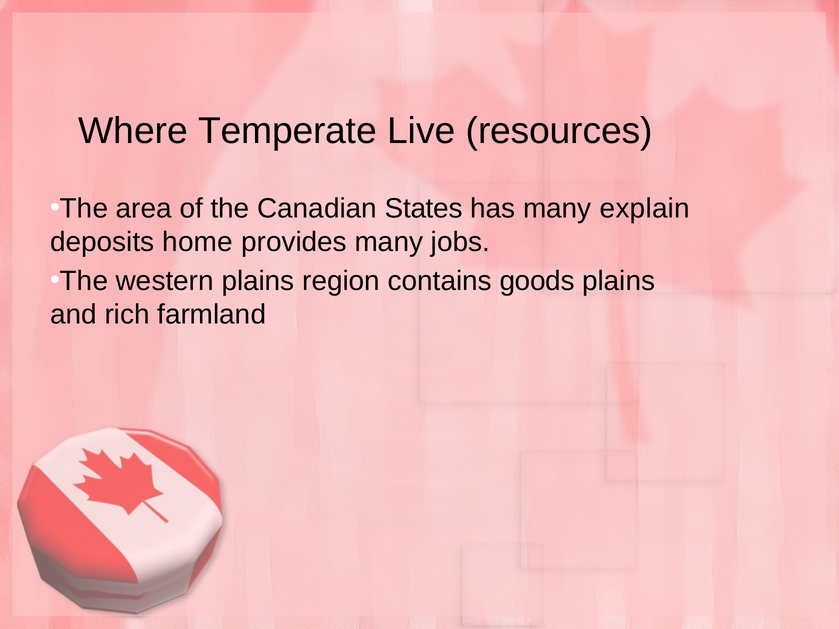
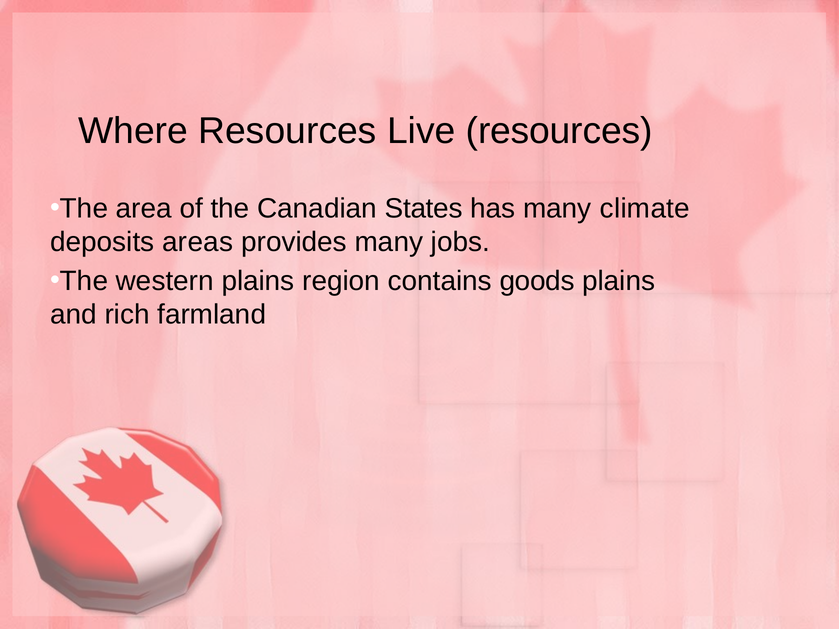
Where Temperate: Temperate -> Resources (287, 131)
explain: explain -> climate (645, 209)
home: home -> areas (198, 242)
